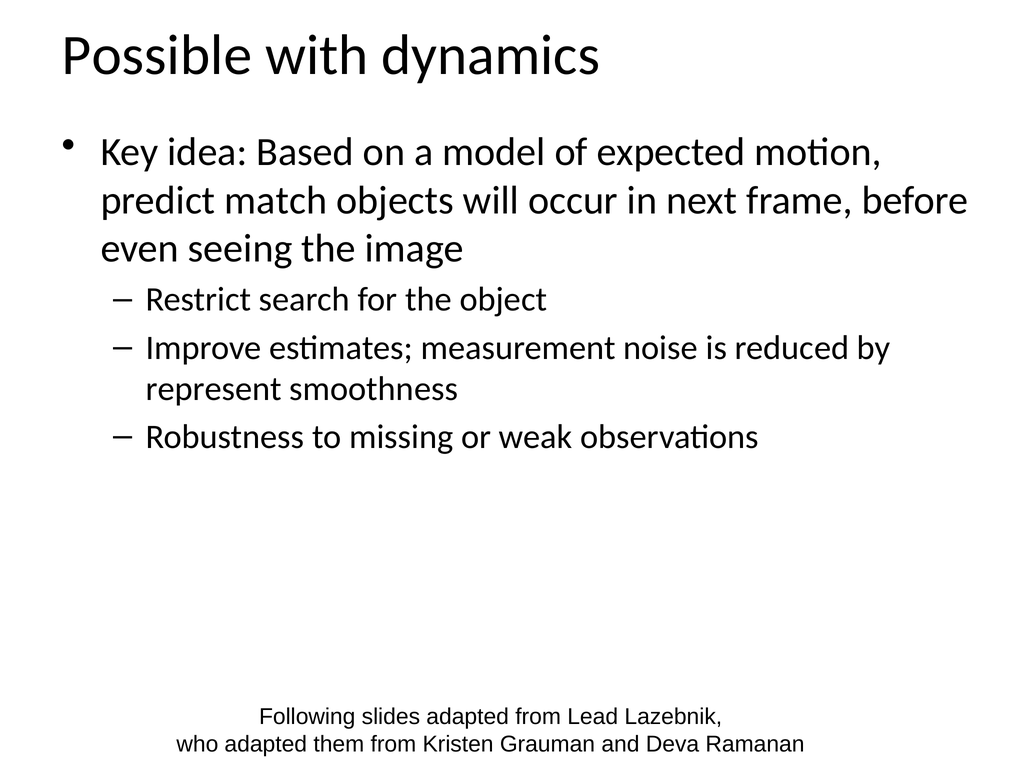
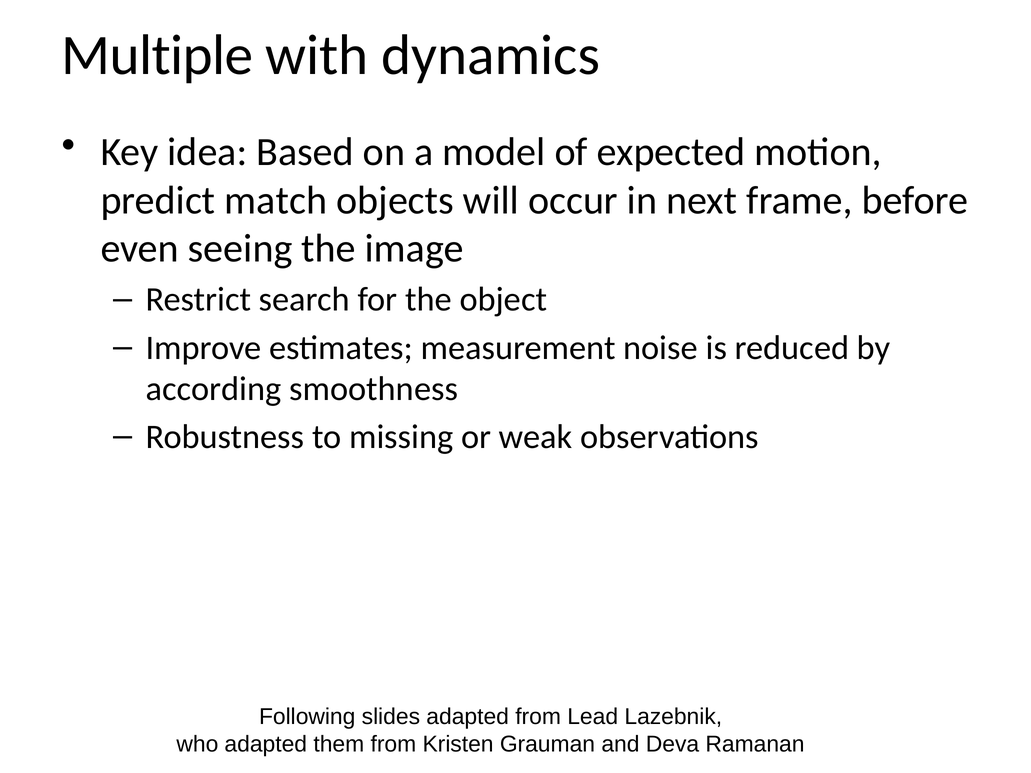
Possible: Possible -> Multiple (157, 56)
represent: represent -> according (214, 389)
